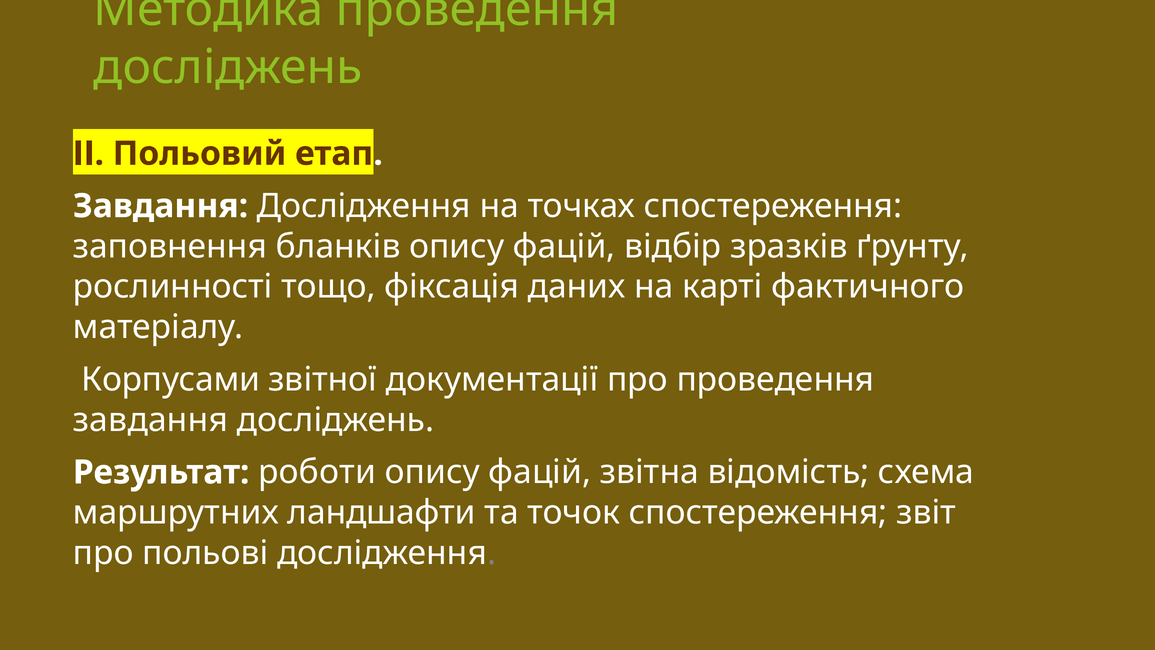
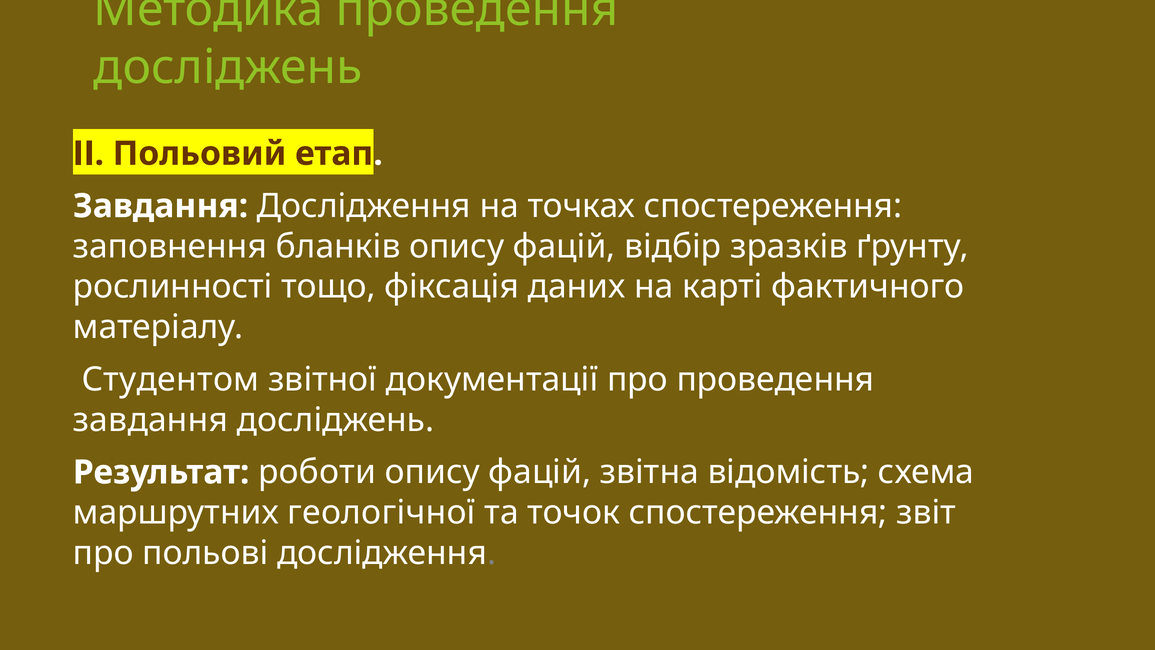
Корпусами: Корпусами -> Студентом (170, 379)
ландшафти: ландшафти -> геологічної (381, 512)
